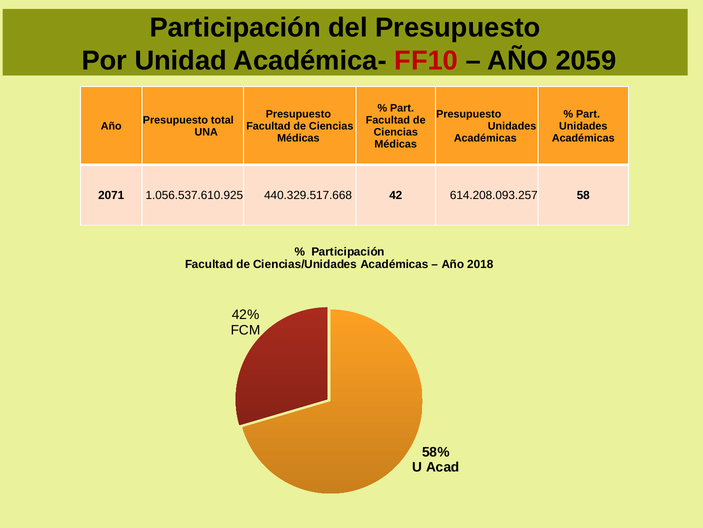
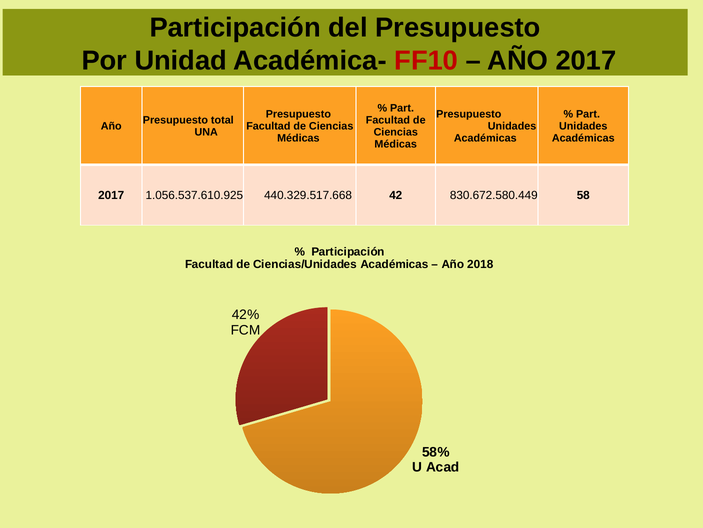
AÑO 2059: 2059 -> 2017 (586, 60)
2071: 2071 -> 2017 (111, 195)
614.208.093.257: 614.208.093.257 -> 830.672.580.449 (494, 195)
